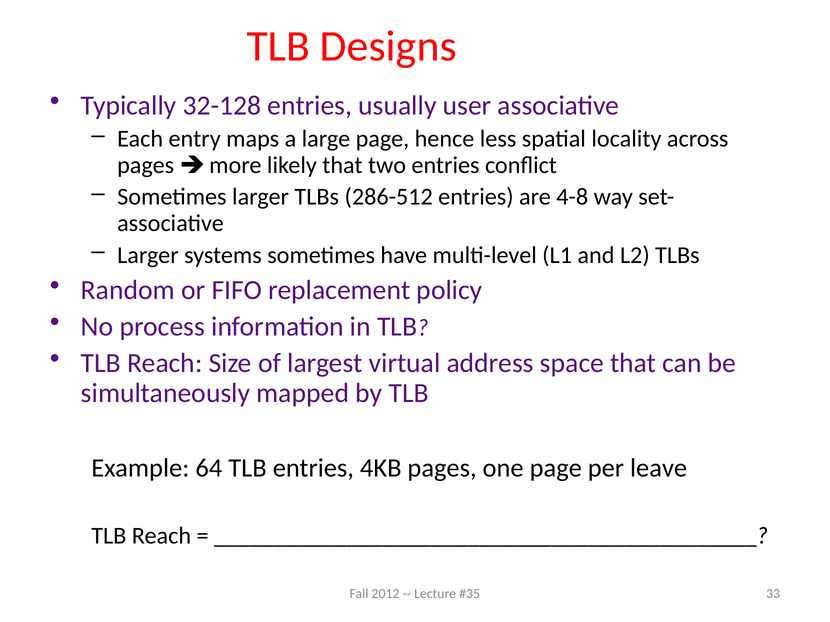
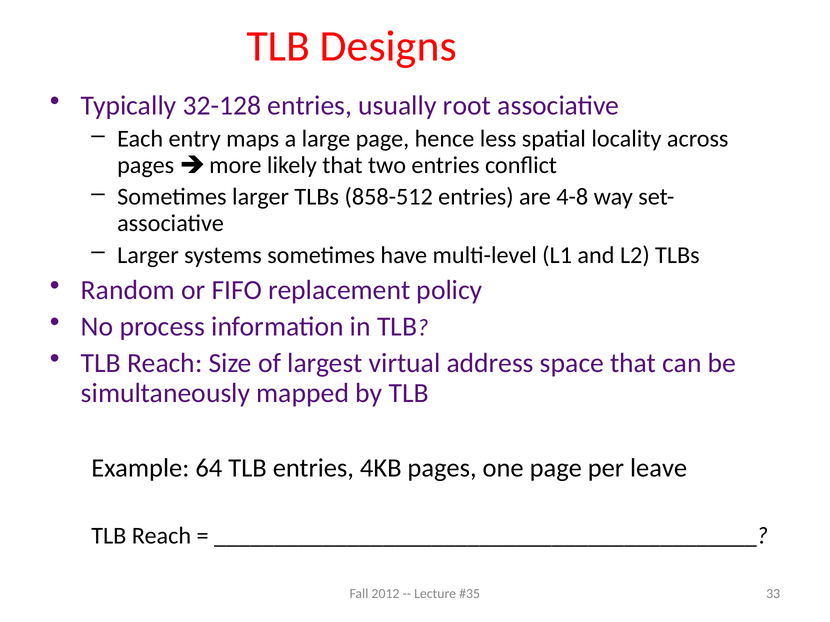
user: user -> root (467, 106)
286-512: 286-512 -> 858-512 (389, 197)
